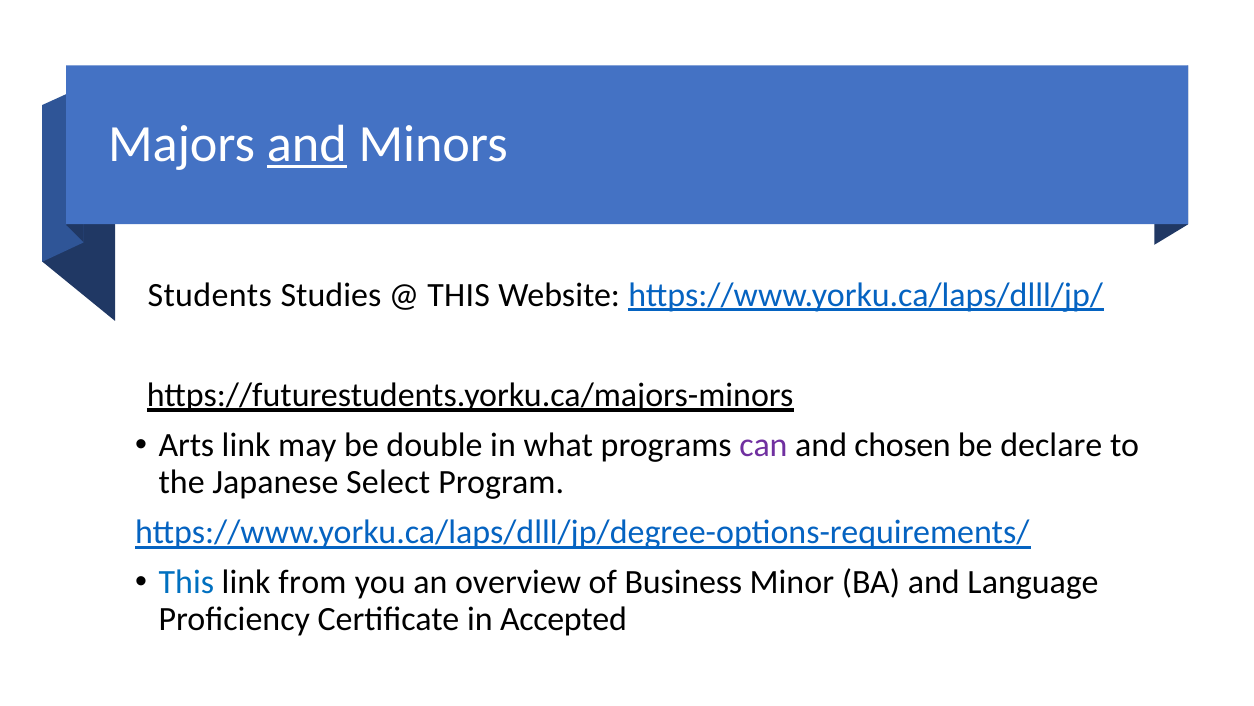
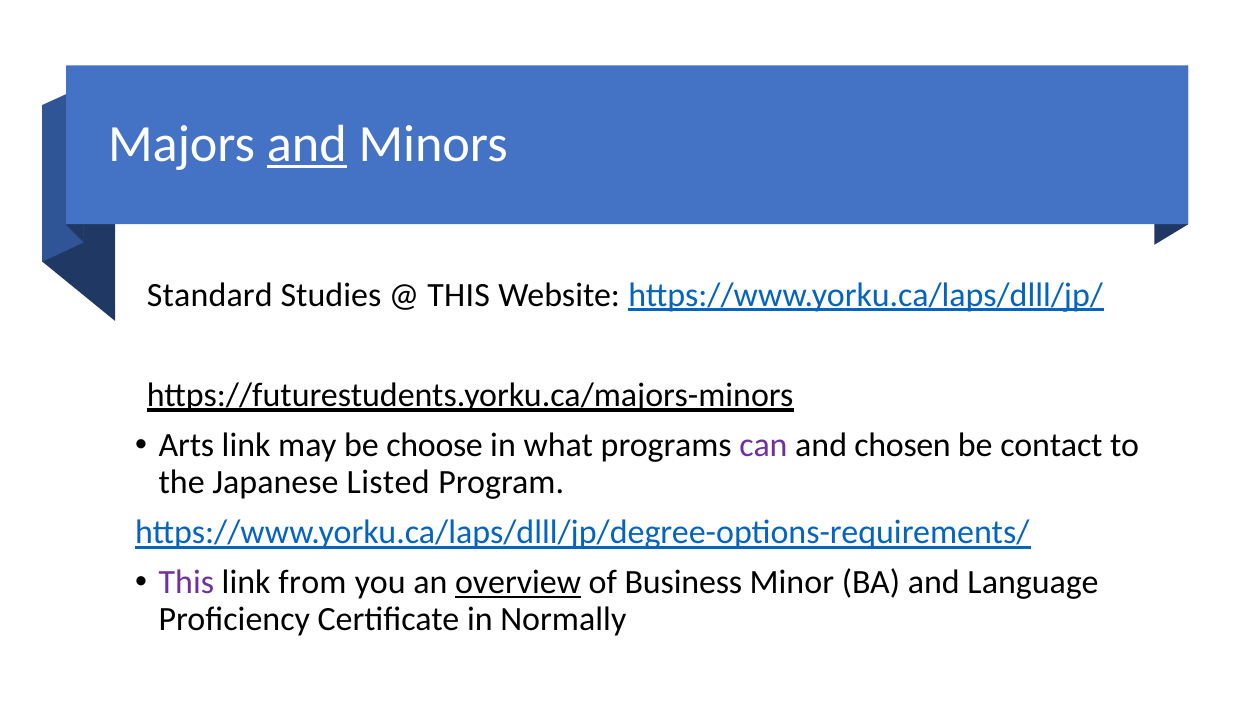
Students: Students -> Standard (210, 295)
double: double -> choose (435, 445)
declare: declare -> contact (1051, 445)
Select: Select -> Listed (388, 482)
This colour: blue -> purple (186, 582)
overview underline: none -> present (518, 582)
Accepted: Accepted -> Normally (563, 619)
